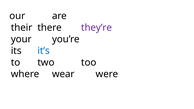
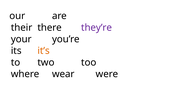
it’s colour: blue -> orange (44, 51)
